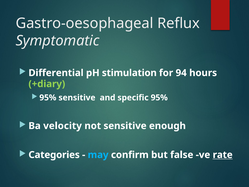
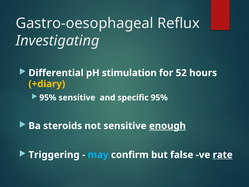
Symptomatic: Symptomatic -> Investigating (58, 41)
94: 94 -> 52 (181, 73)
+diary colour: light green -> yellow (47, 84)
velocity: velocity -> steroids (63, 126)
enough underline: none -> present (167, 126)
Categories: Categories -> Triggering (54, 155)
